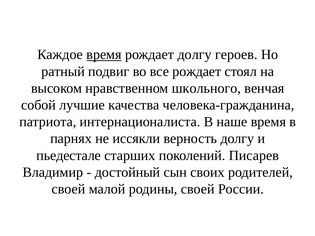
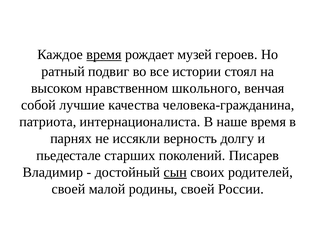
рождает долгу: долгу -> музей (195, 55)
все рождает: рождает -> истории (197, 71)
сын underline: none -> present (175, 172)
